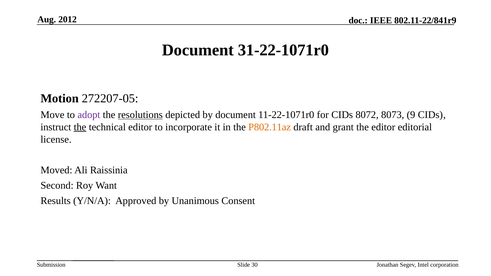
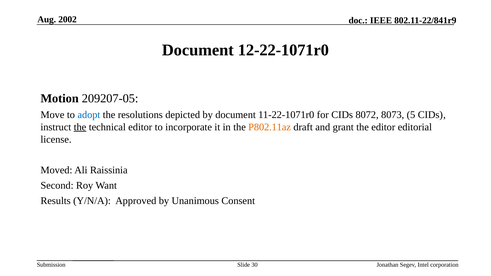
2012: 2012 -> 2002 (68, 20)
31-22-1071r0: 31-22-1071r0 -> 12-22-1071r0 (283, 50)
272207-05: 272207-05 -> 209207-05 (110, 98)
adopt colour: purple -> blue (89, 115)
resolutions underline: present -> none (140, 115)
9: 9 -> 5 (411, 115)
